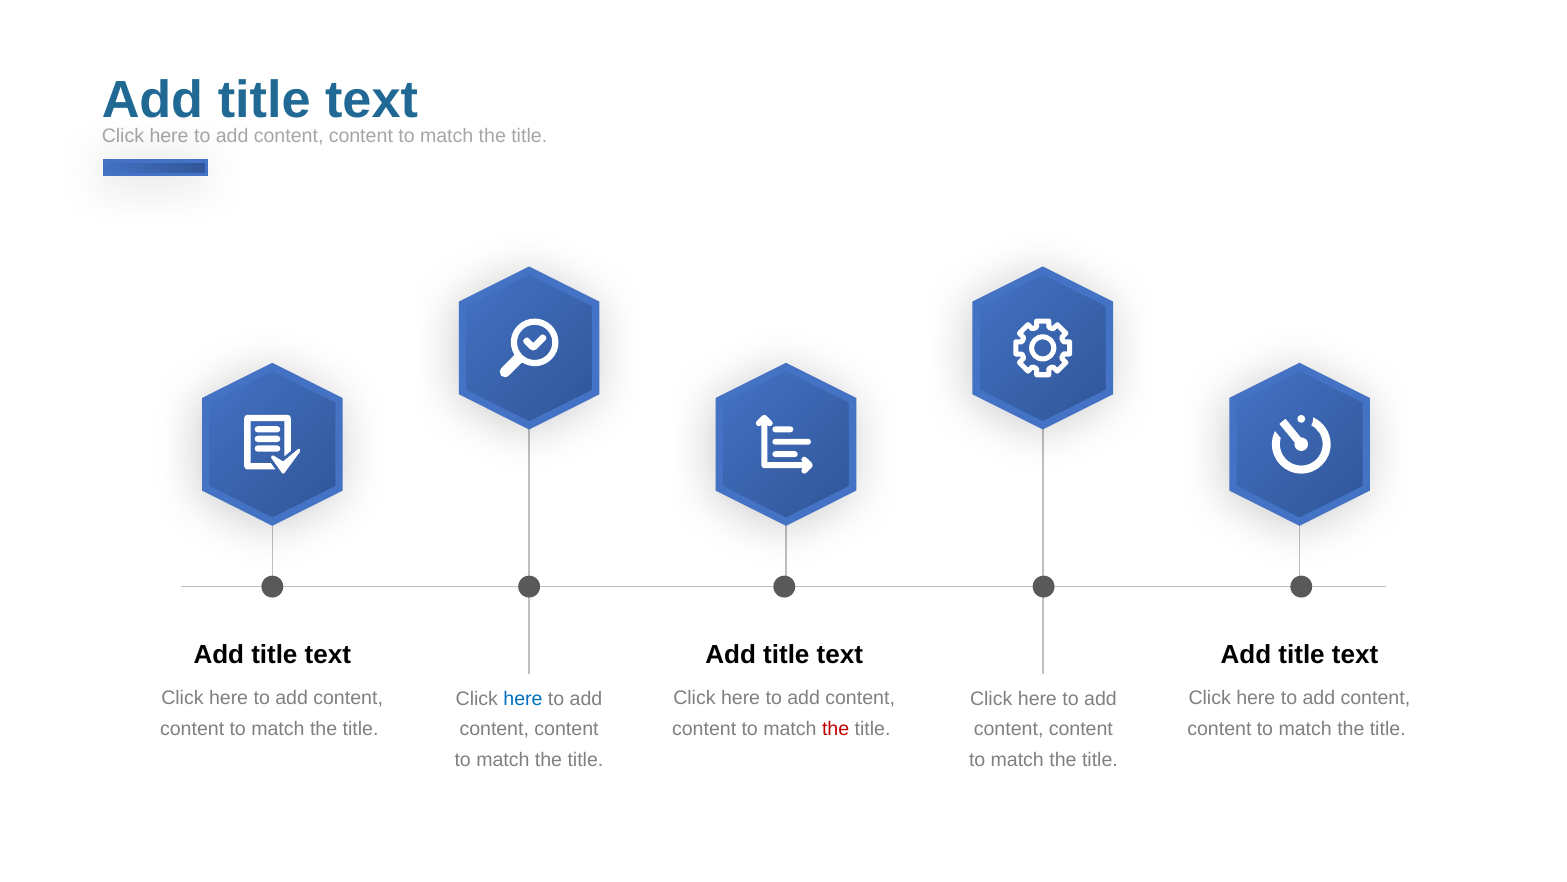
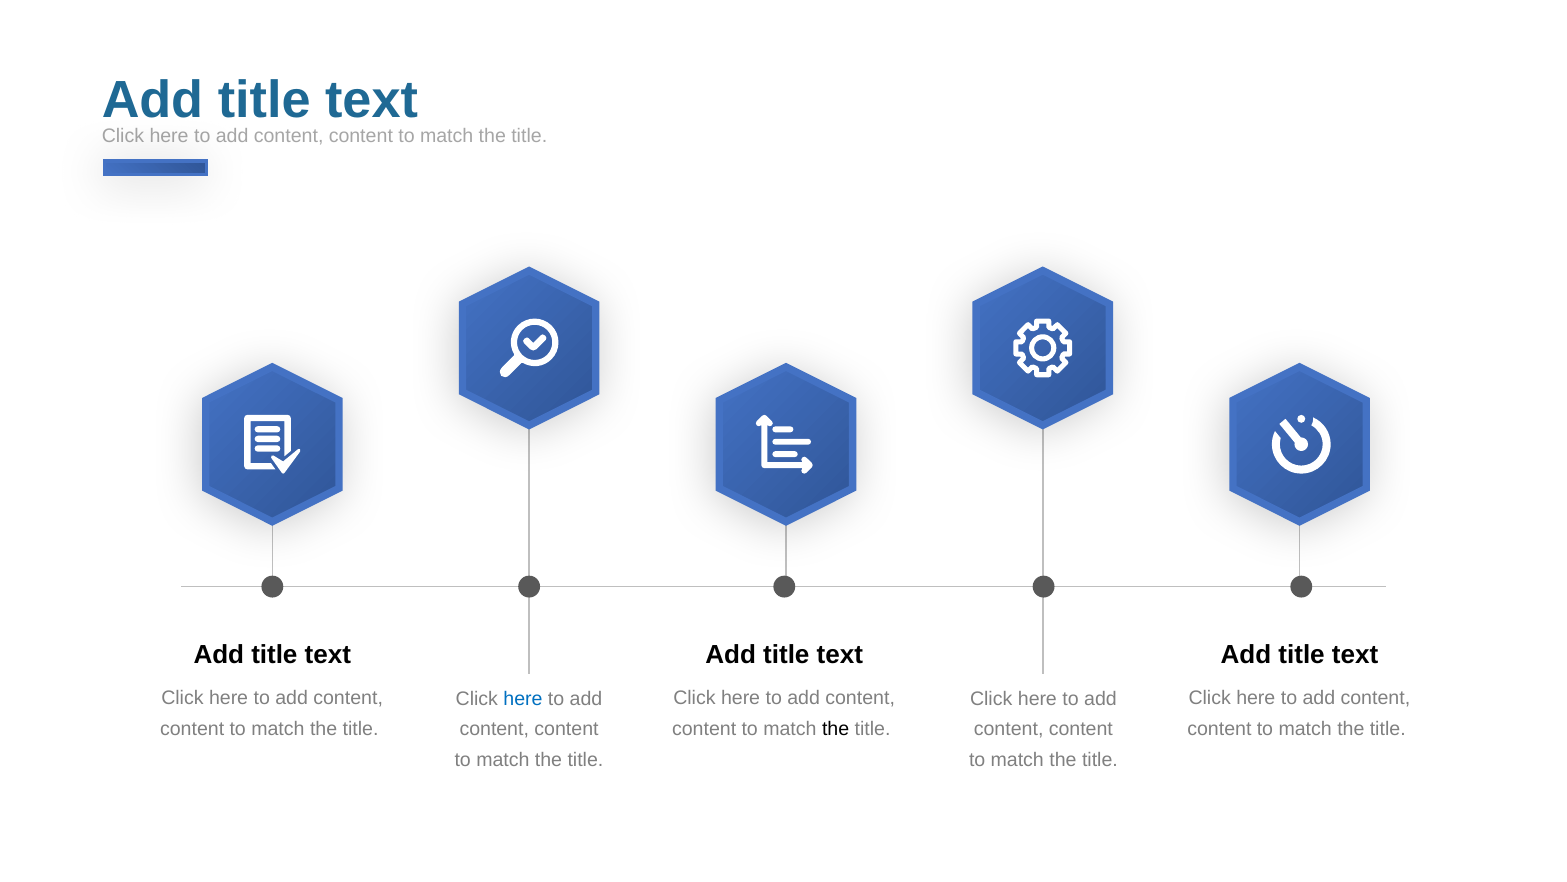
the colour: red -> black (836, 729)
